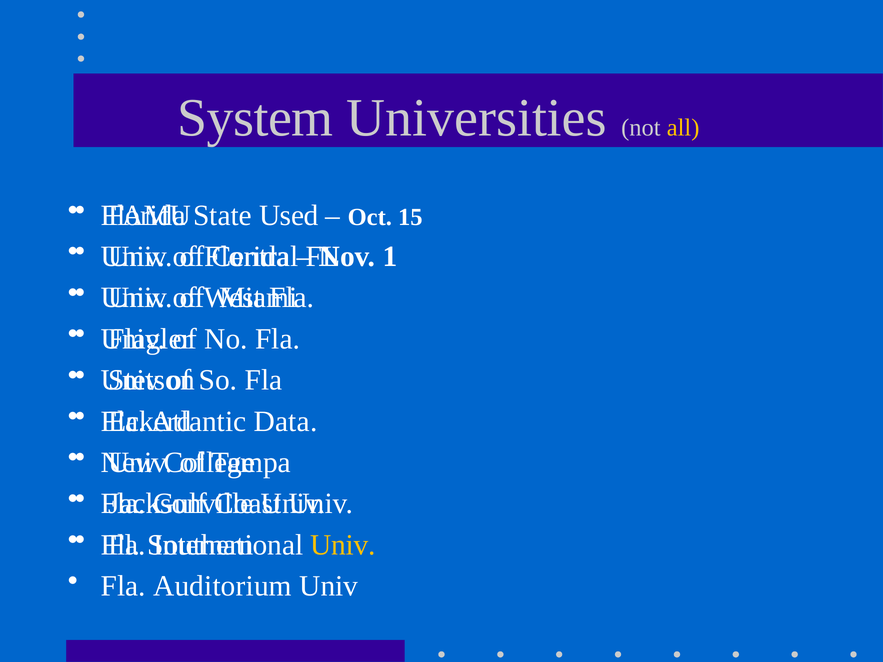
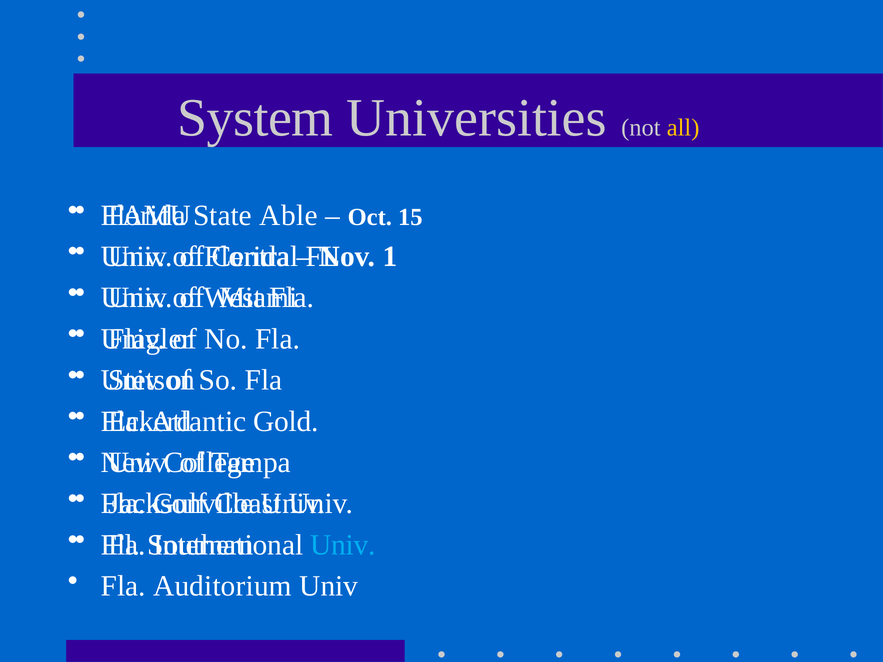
Used: Used -> Able (289, 215)
Data: Data -> Gold (286, 421)
Univ colour: yellow -> light blue (343, 545)
